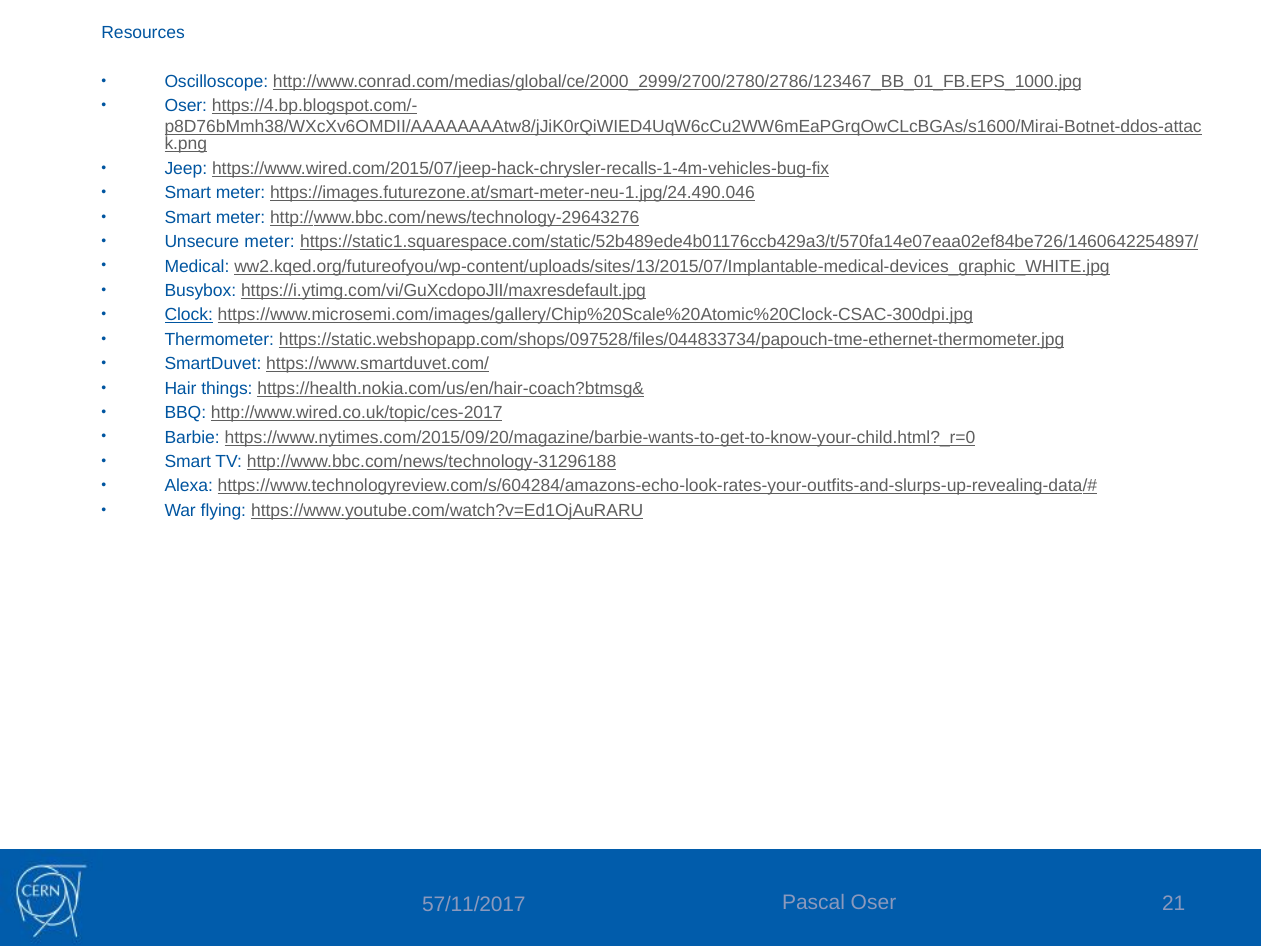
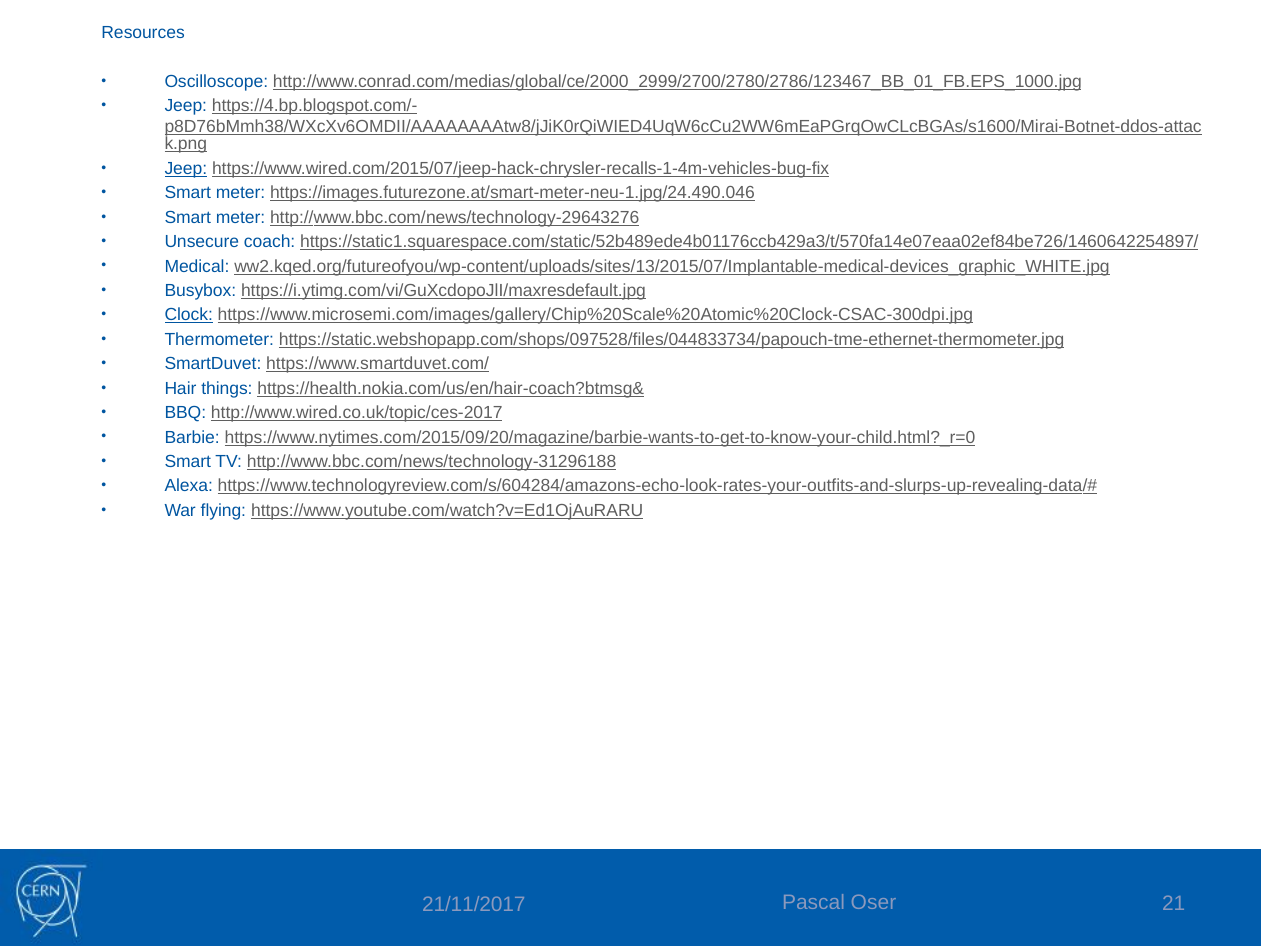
Oser: Oser -> Jeep (186, 106)
Jeep underline: none -> present (186, 169)
Unsecure meter: meter -> coach (270, 242)
57/11/2017: 57/11/2017 -> 21/11/2017 (474, 904)
